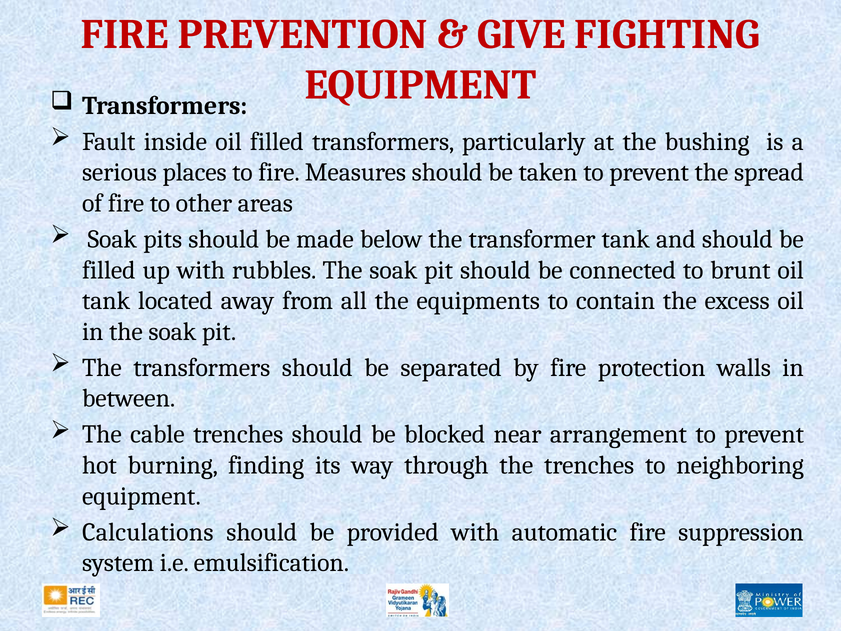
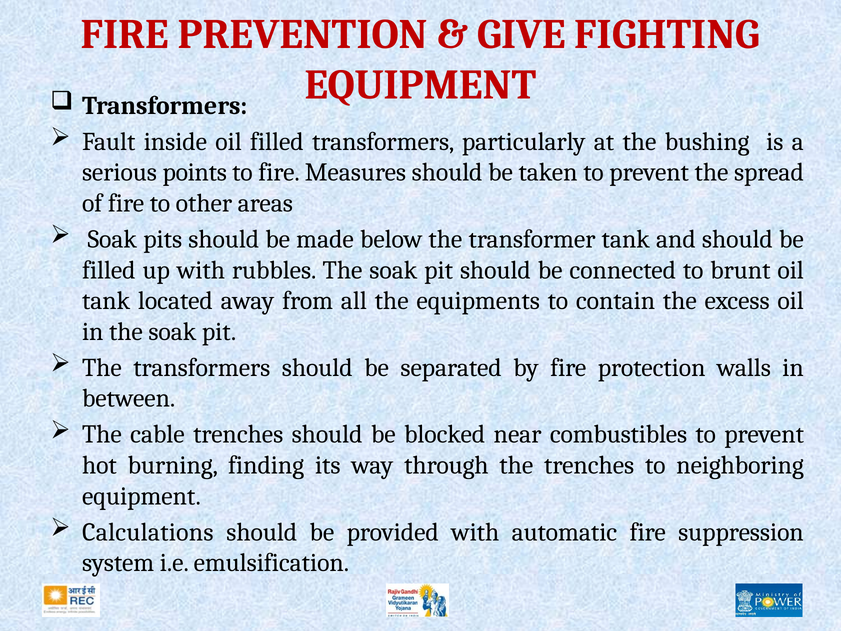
places: places -> points (195, 172)
arrangement: arrangement -> combustibles (619, 434)
